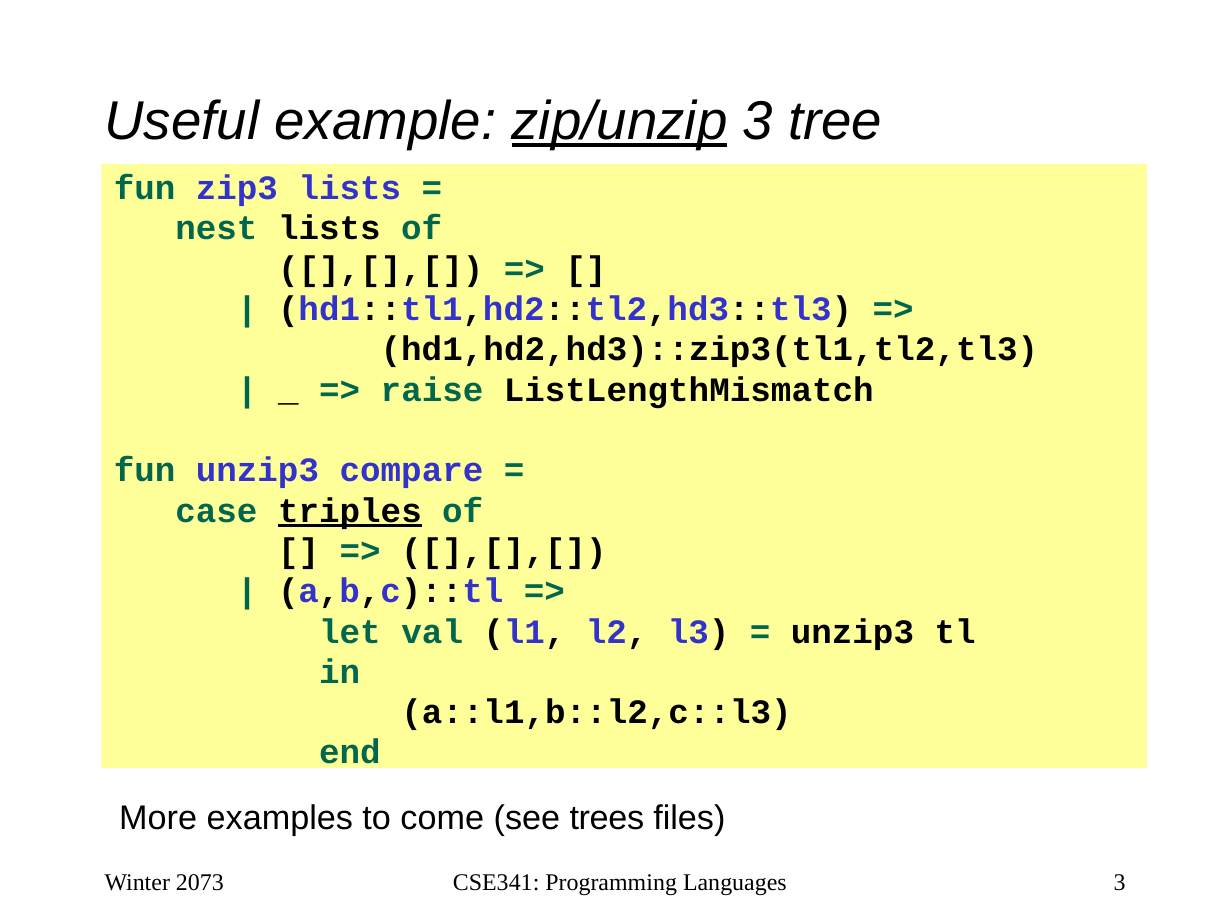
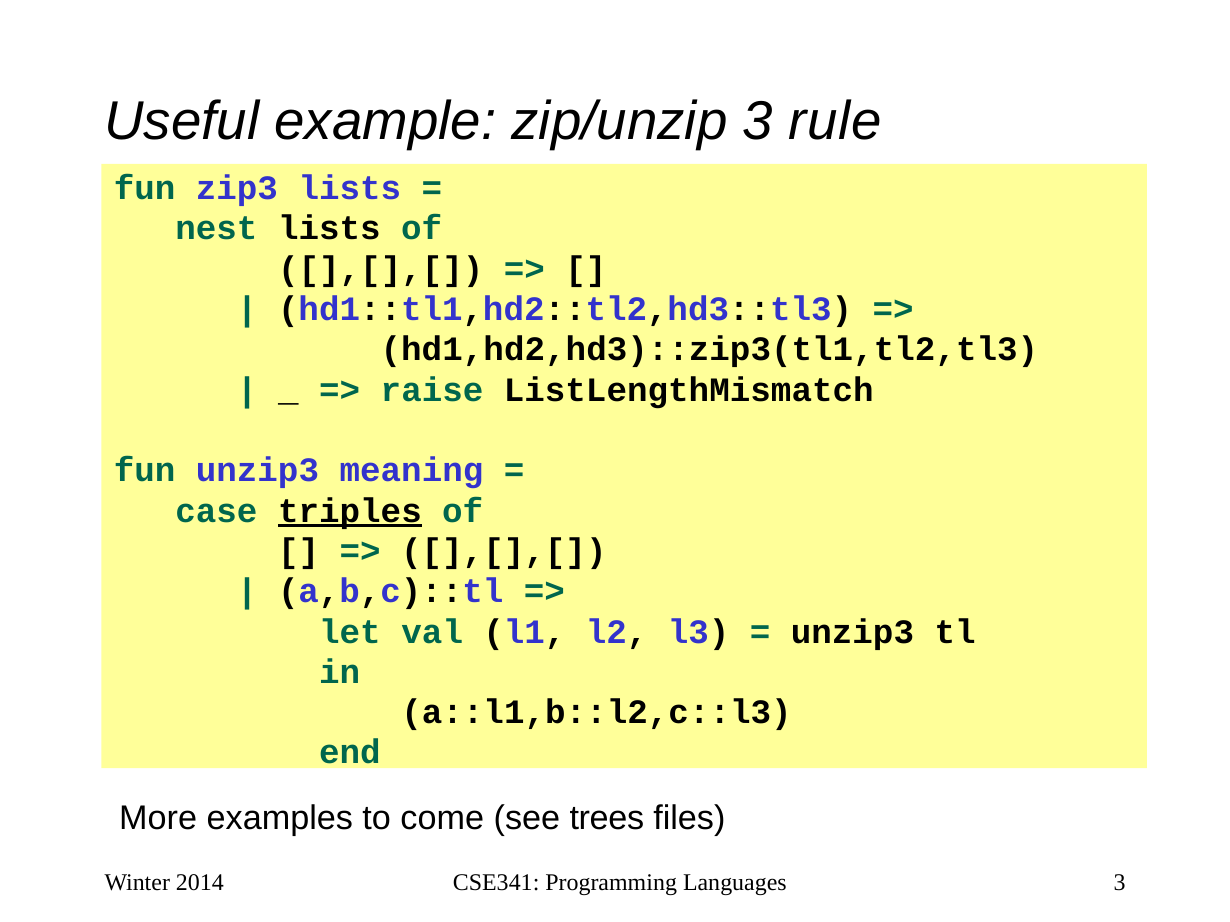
zip/unzip underline: present -> none (620, 122)
tree: tree -> rule (835, 122)
compare: compare -> meaning (411, 471)
2073: 2073 -> 2014 (200, 883)
